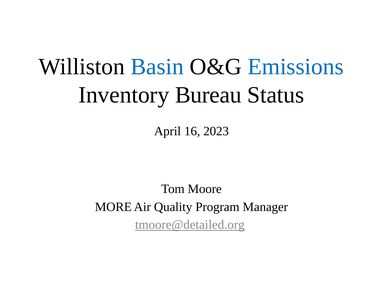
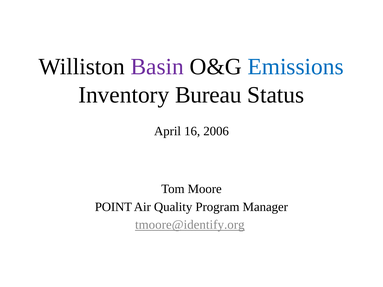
Basin colour: blue -> purple (157, 67)
2023: 2023 -> 2006 (216, 131)
MORE: MORE -> POINT (113, 207)
tmoore@detailed.org: tmoore@detailed.org -> tmoore@identify.org (190, 225)
